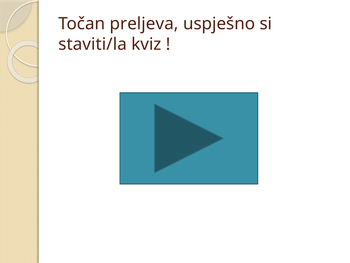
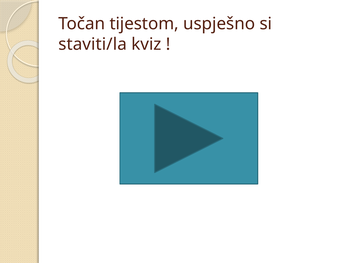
preljeva: preljeva -> tijestom (144, 24)
